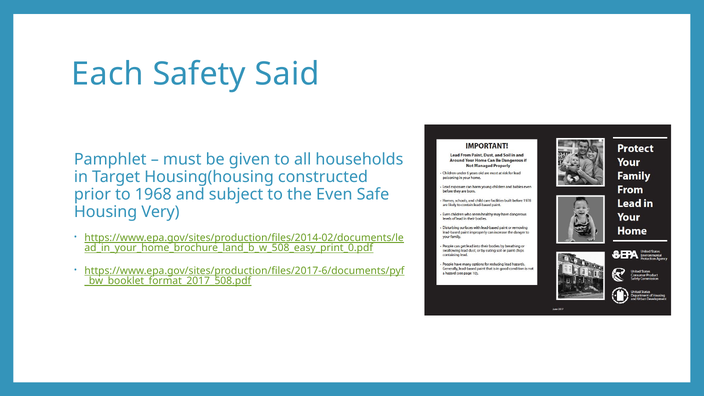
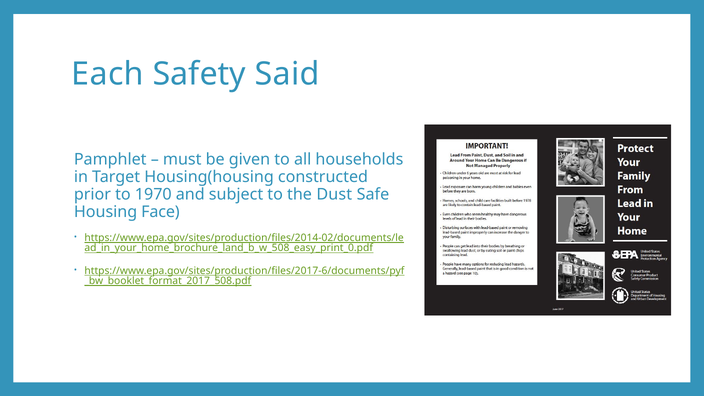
1968: 1968 -> 1970 (153, 195)
Even: Even -> Dust (334, 195)
Very: Very -> Face (160, 212)
